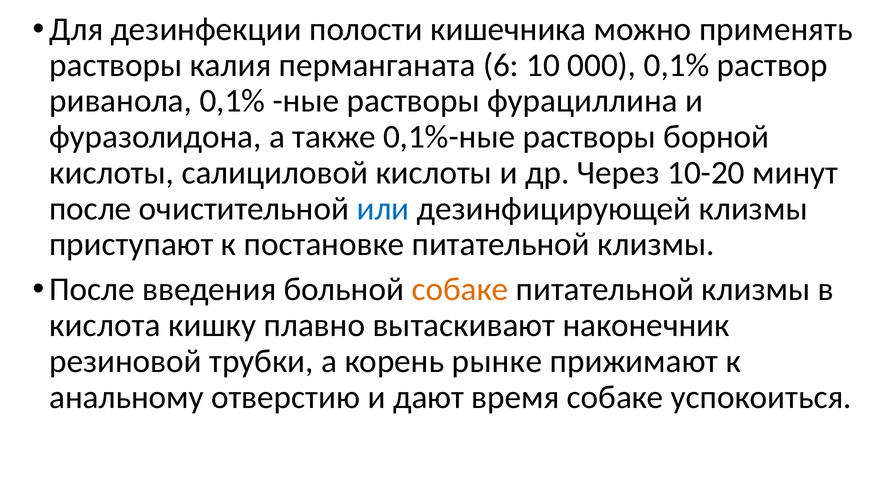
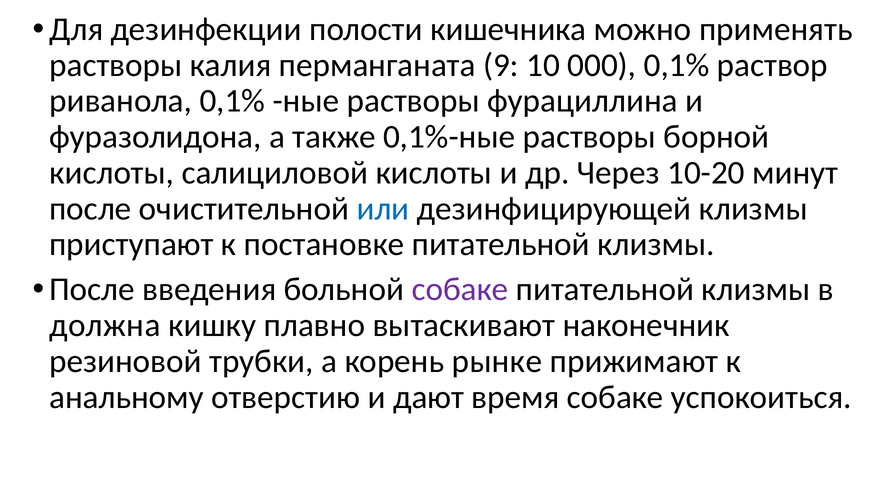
6: 6 -> 9 (501, 65)
собаке colour: orange -> purple (460, 290)
кислота: кислота -> должна (105, 326)
